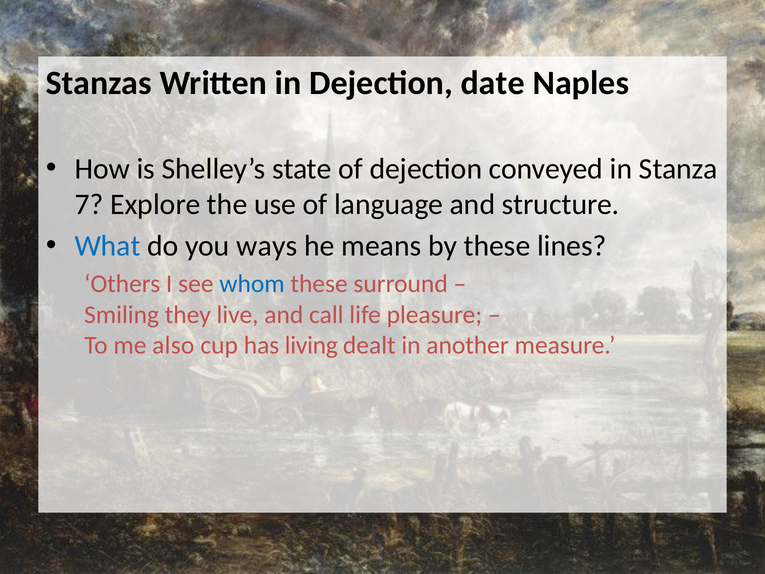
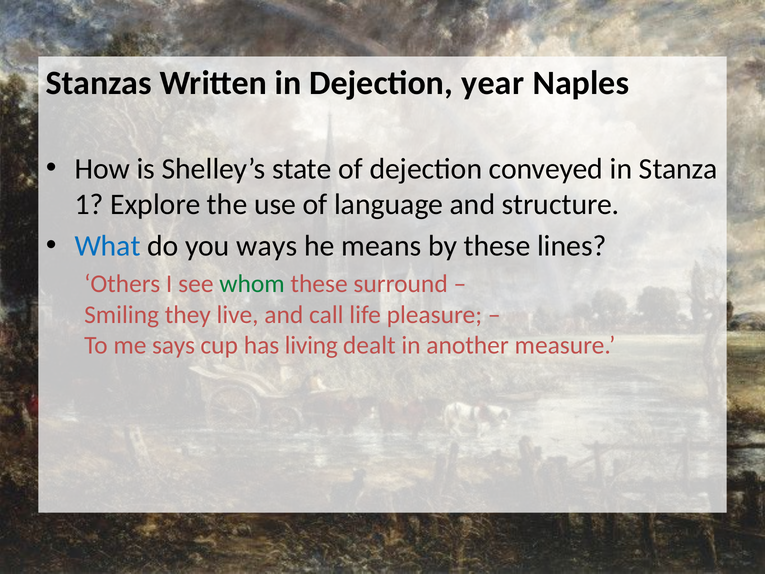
date: date -> year (493, 83)
7: 7 -> 1 (89, 204)
whom colour: blue -> green (252, 284)
also: also -> says (174, 345)
